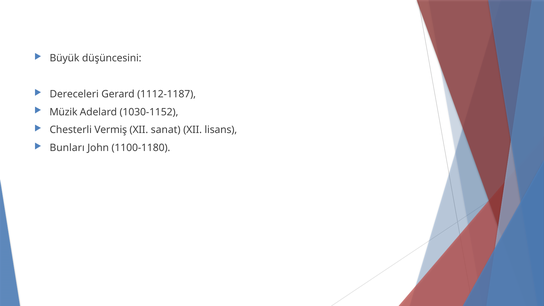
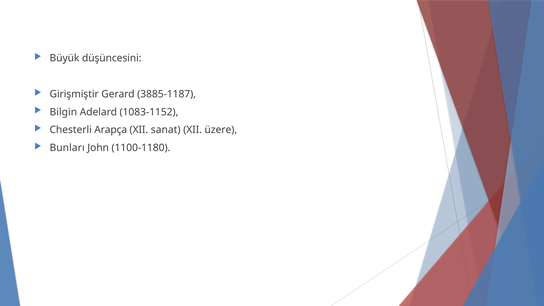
Dereceleri: Dereceleri -> Girişmiştir (74, 94)
1112-1187: 1112-1187 -> 3885-1187 (167, 94)
Müzik: Müzik -> Bilgin (63, 112)
1030-1152: 1030-1152 -> 1083-1152 (149, 112)
Vermiş: Vermiş -> Arapça (111, 130)
lisans: lisans -> üzere (221, 130)
